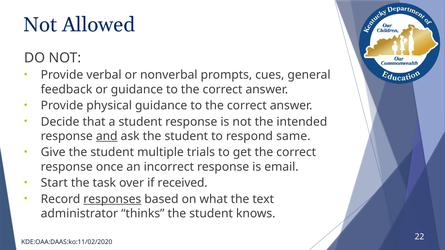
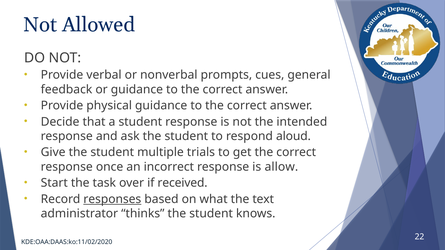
and underline: present -> none (107, 136)
same: same -> aloud (293, 136)
email: email -> allow (281, 167)
